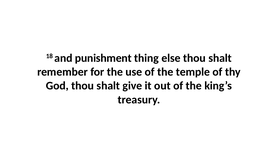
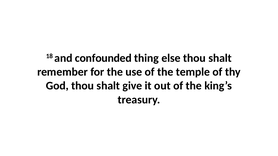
punishment: punishment -> confounded (103, 58)
